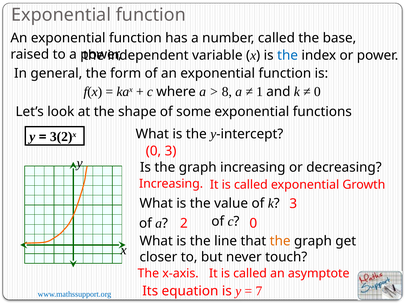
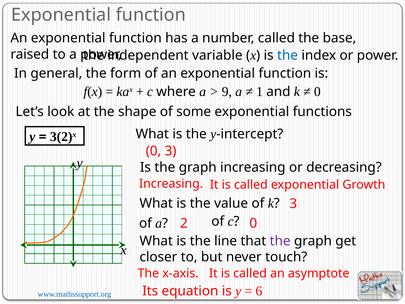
8: 8 -> 9 (227, 92)
the colour: orange -> purple (280, 241)
7: 7 -> 6 (259, 291)
